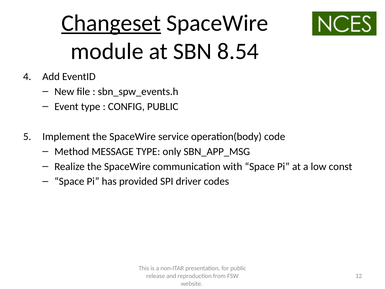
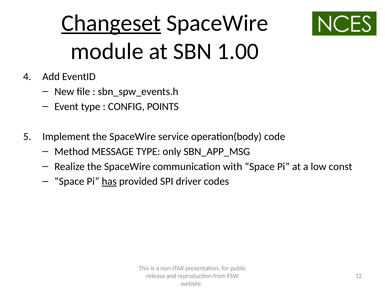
8.54: 8.54 -> 1.00 (238, 51)
CONFIG PUBLIC: PUBLIC -> POINTS (163, 106)
has underline: none -> present (109, 181)
